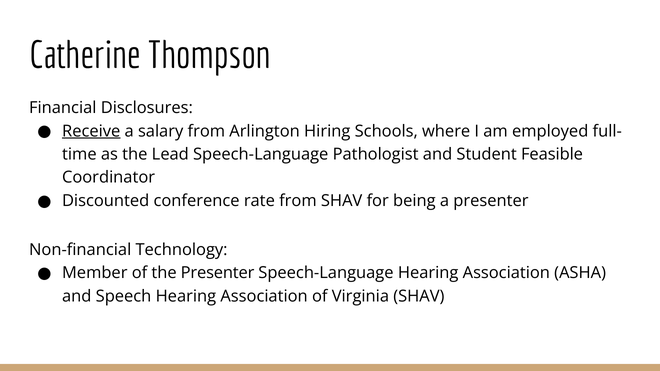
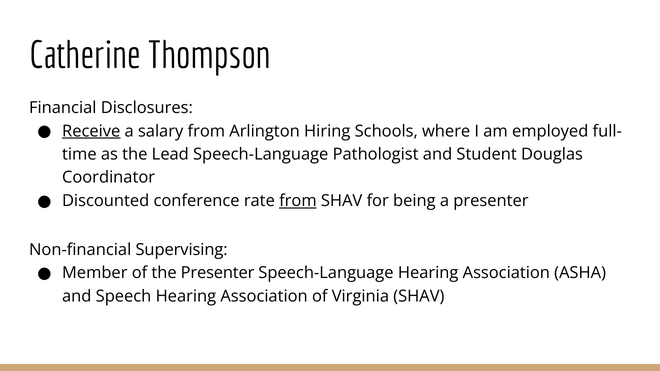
Feasible: Feasible -> Douglas (552, 154)
from underline: none -> present (298, 201)
Technology: Technology -> Supervising (182, 250)
